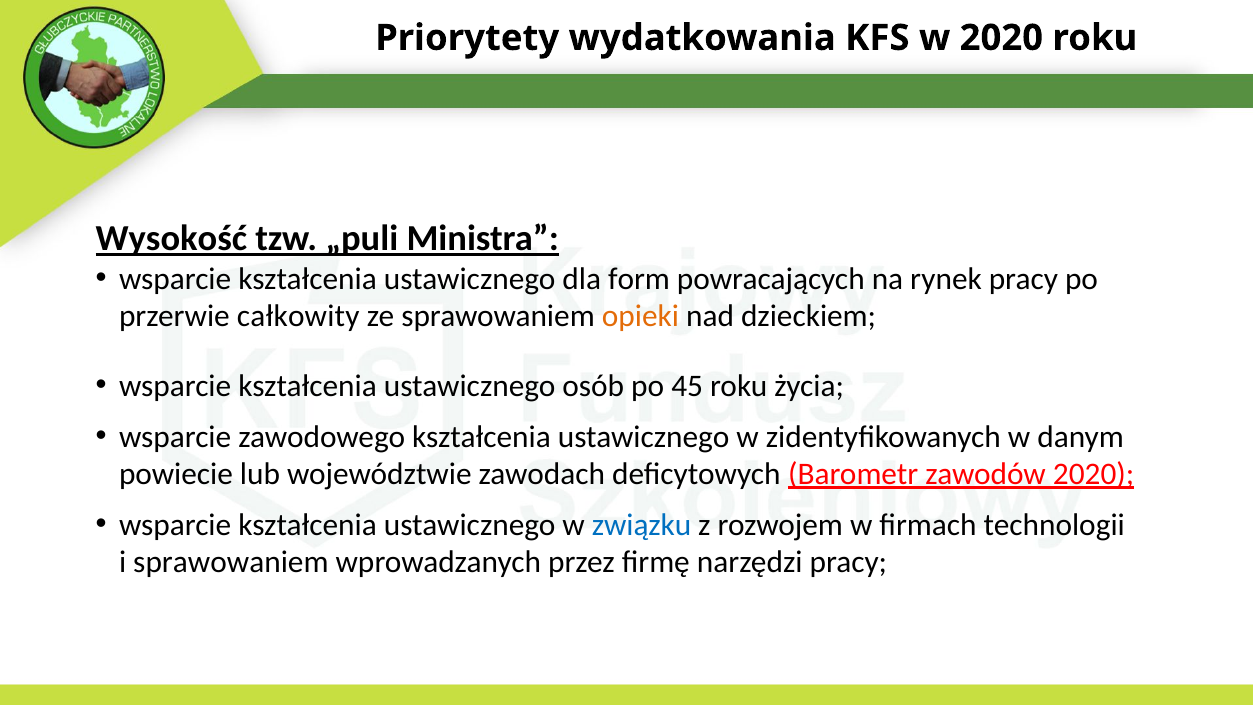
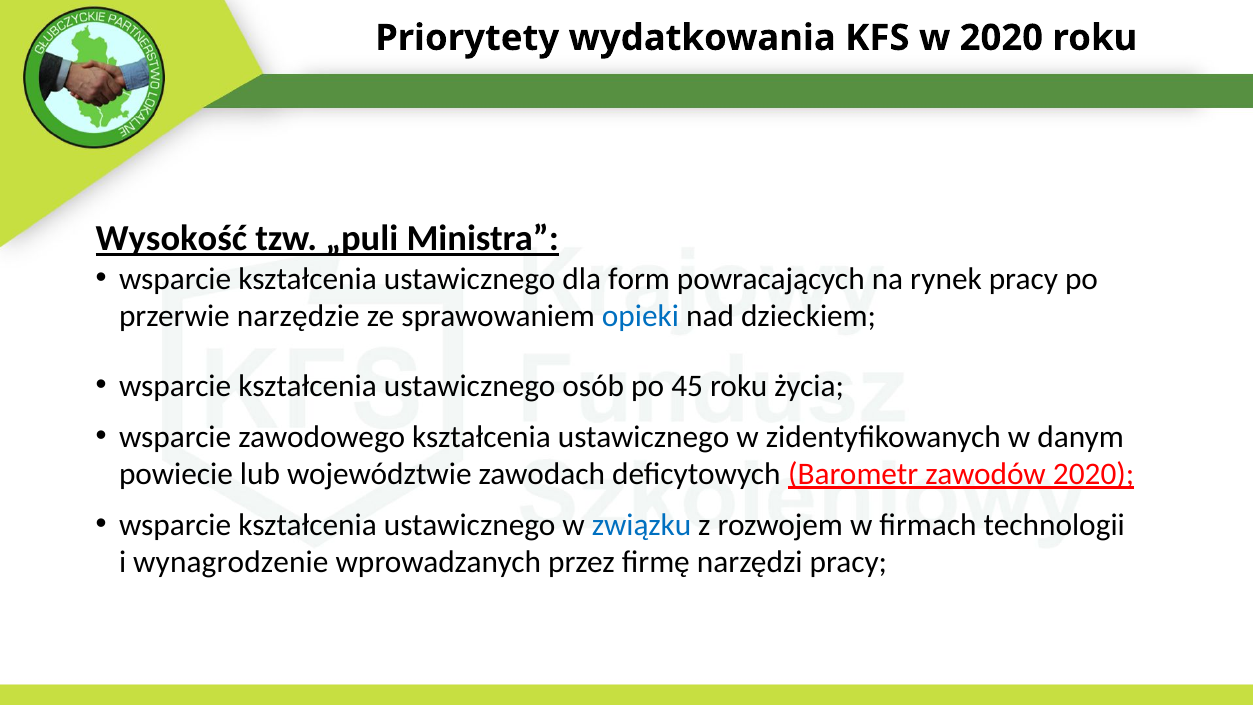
całkowity: całkowity -> narzędzie (298, 317)
opieki colour: orange -> blue (641, 317)
i sprawowaniem: sprawowaniem -> wynagrodzenie (231, 562)
